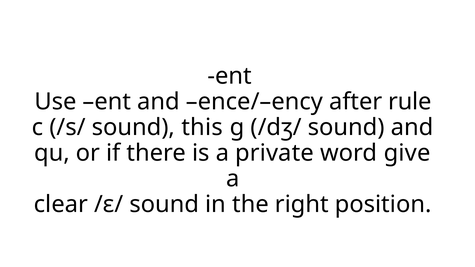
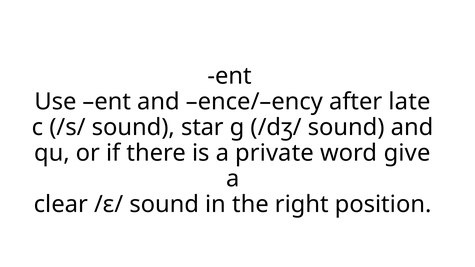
rule: rule -> late (410, 102)
this: this -> star (202, 127)
